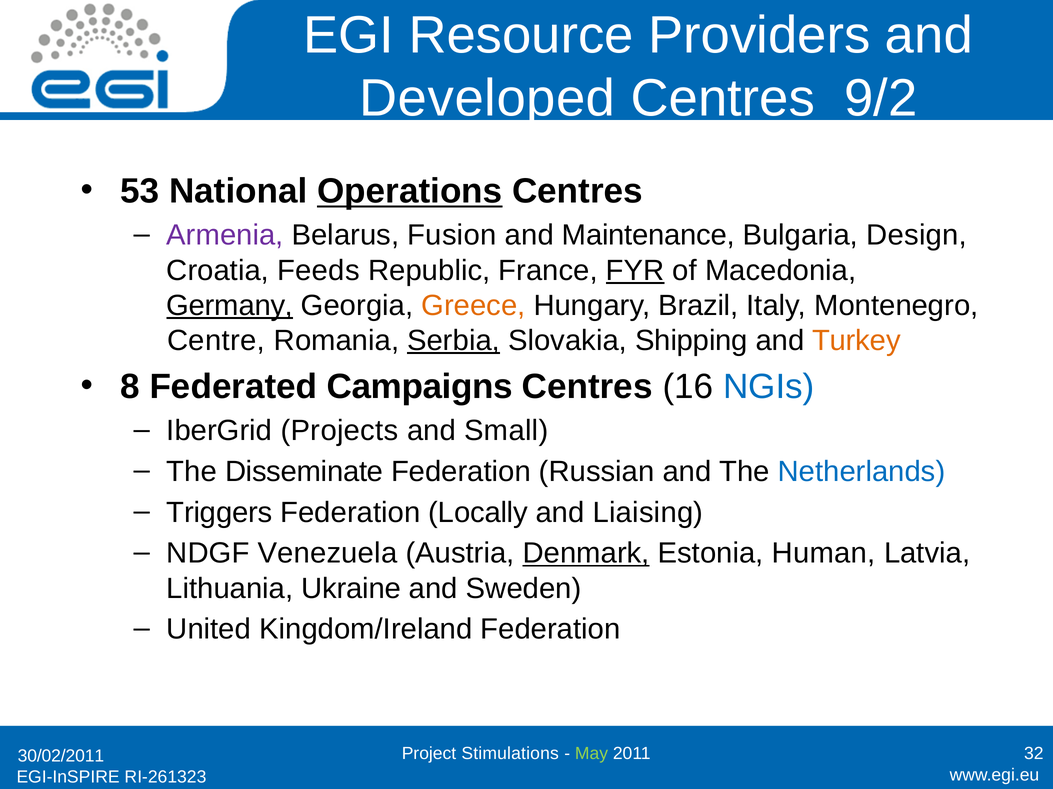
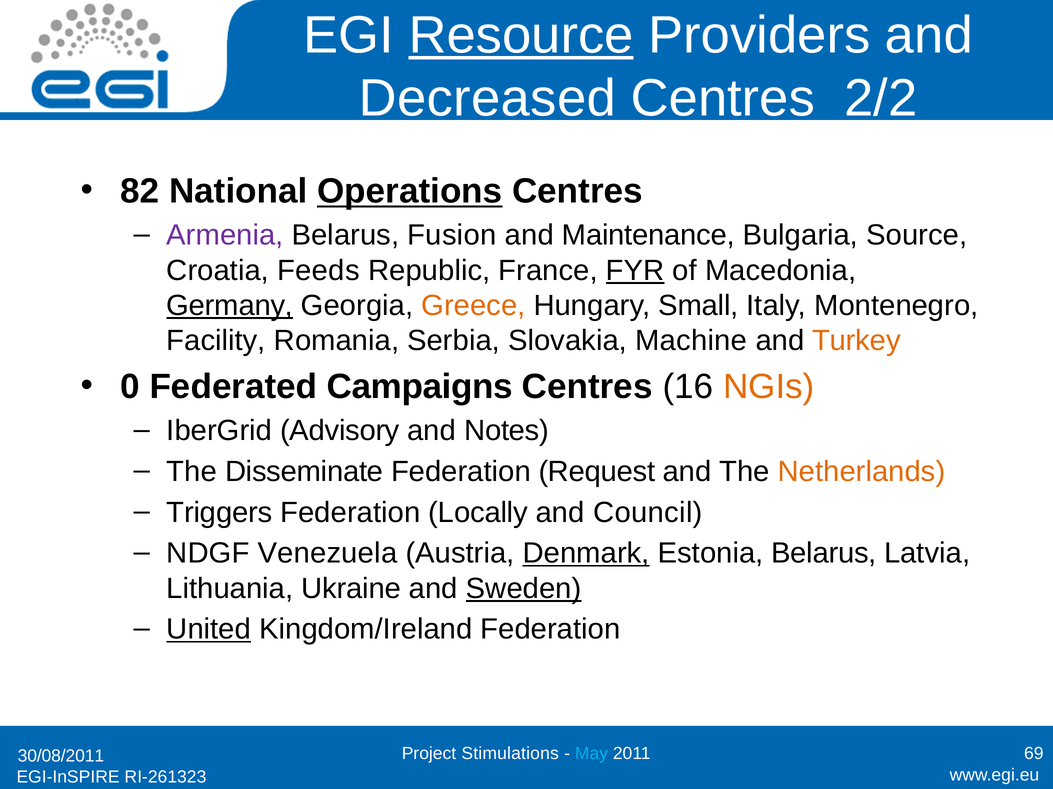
Resource underline: none -> present (521, 35)
Developed: Developed -> Decreased (487, 98)
9/2: 9/2 -> 2/2 (881, 98)
53: 53 -> 82 (140, 191)
Design: Design -> Source (917, 236)
Brazil: Brazil -> Small (698, 306)
Centre: Centre -> Facility (216, 341)
Serbia underline: present -> none (454, 341)
Shipping: Shipping -> Machine (691, 341)
8: 8 -> 0 (130, 387)
NGIs colour: blue -> orange (769, 387)
Projects: Projects -> Advisory (340, 431)
Small: Small -> Notes (507, 431)
Russian: Russian -> Request (597, 472)
Netherlands colour: blue -> orange (862, 472)
Liaising: Liaising -> Council (648, 513)
Estonia Human: Human -> Belarus (824, 554)
Sweden underline: none -> present (524, 589)
United underline: none -> present (209, 630)
30/02/2011: 30/02/2011 -> 30/08/2011 (61, 757)
May colour: light green -> light blue (592, 754)
32: 32 -> 69 (1034, 754)
